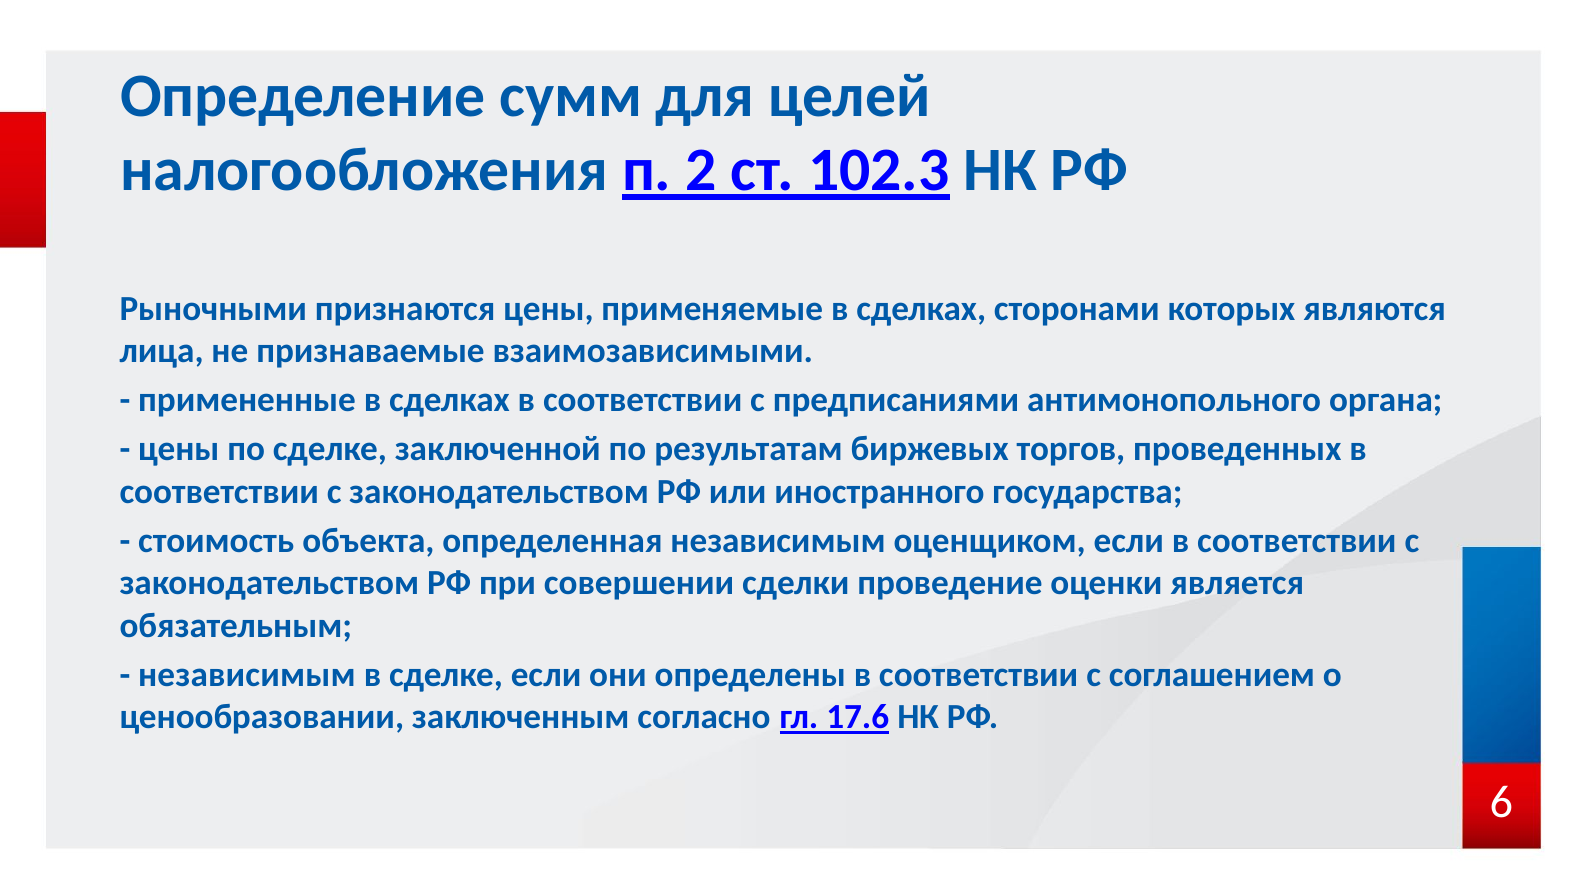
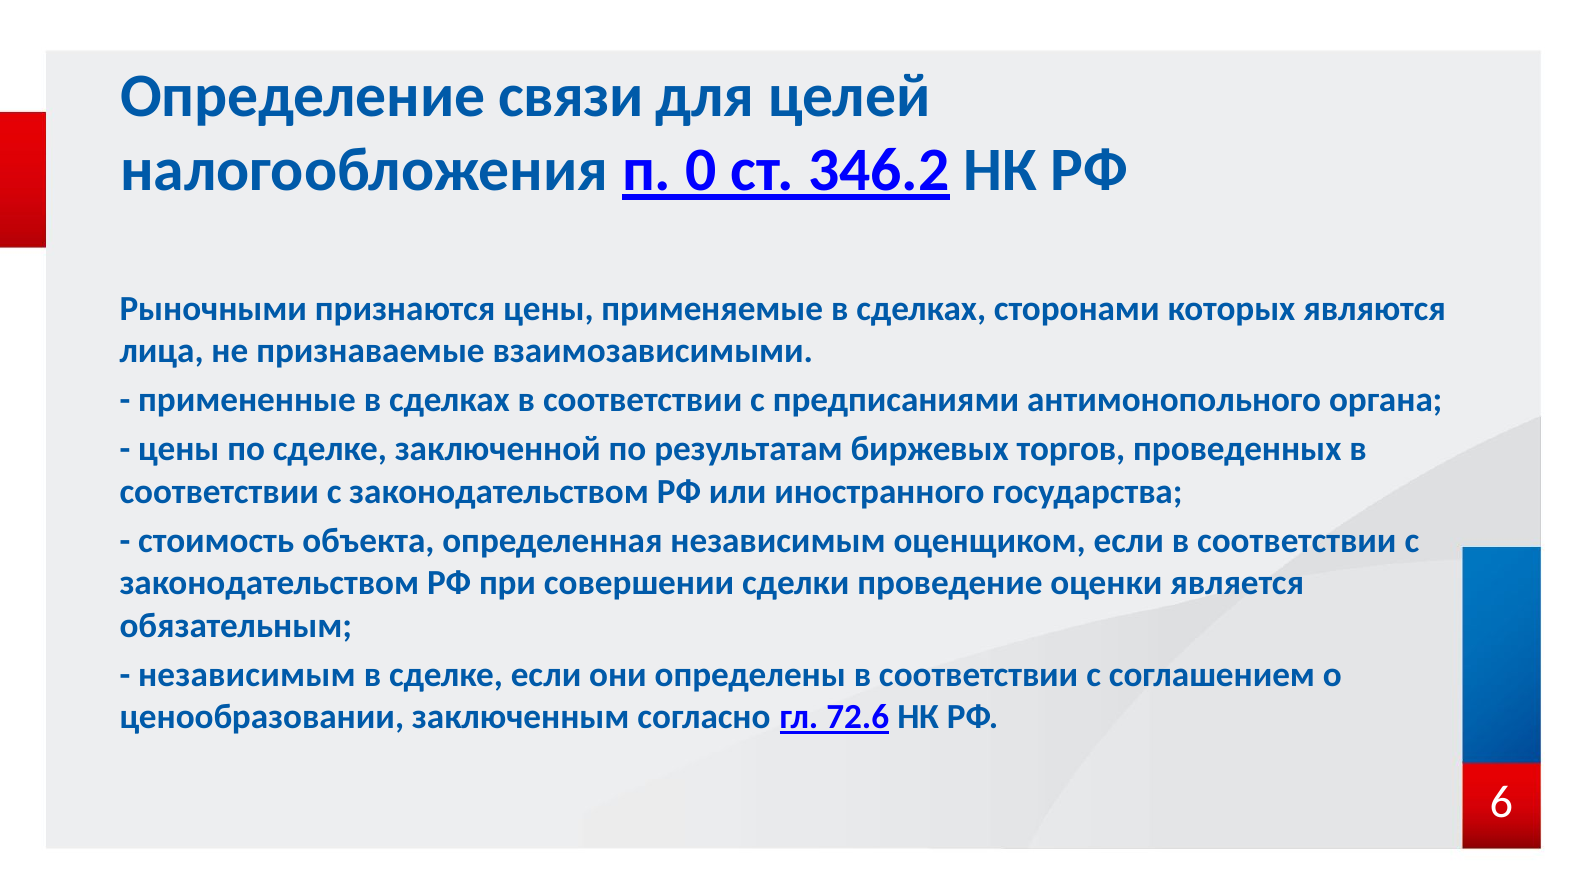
сумм: сумм -> связи (571, 96)
2: 2 -> 0 (701, 170)
102.3: 102.3 -> 346.2 (879, 170)
17.6: 17.6 -> 72.6 (858, 717)
